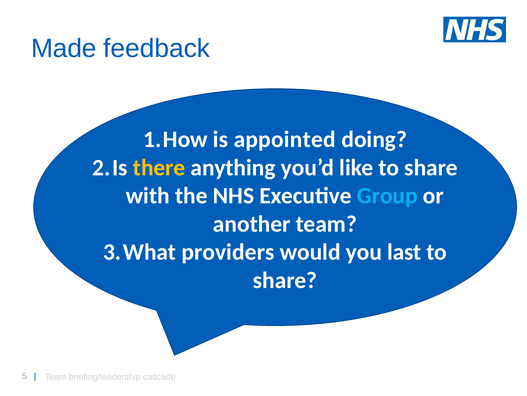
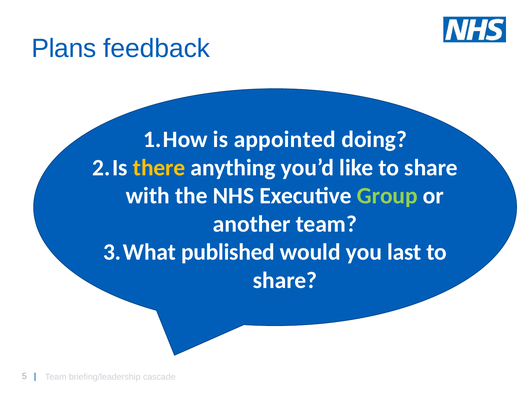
Made: Made -> Plans (64, 48)
Group colour: light blue -> light green (387, 196)
providers: providers -> published (228, 252)
